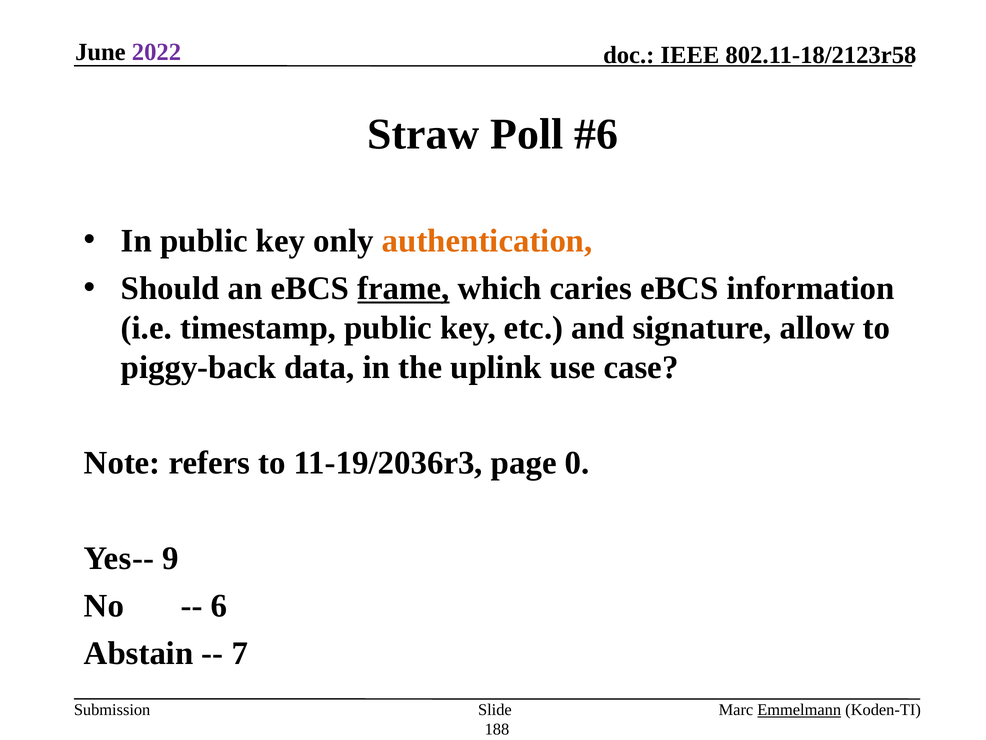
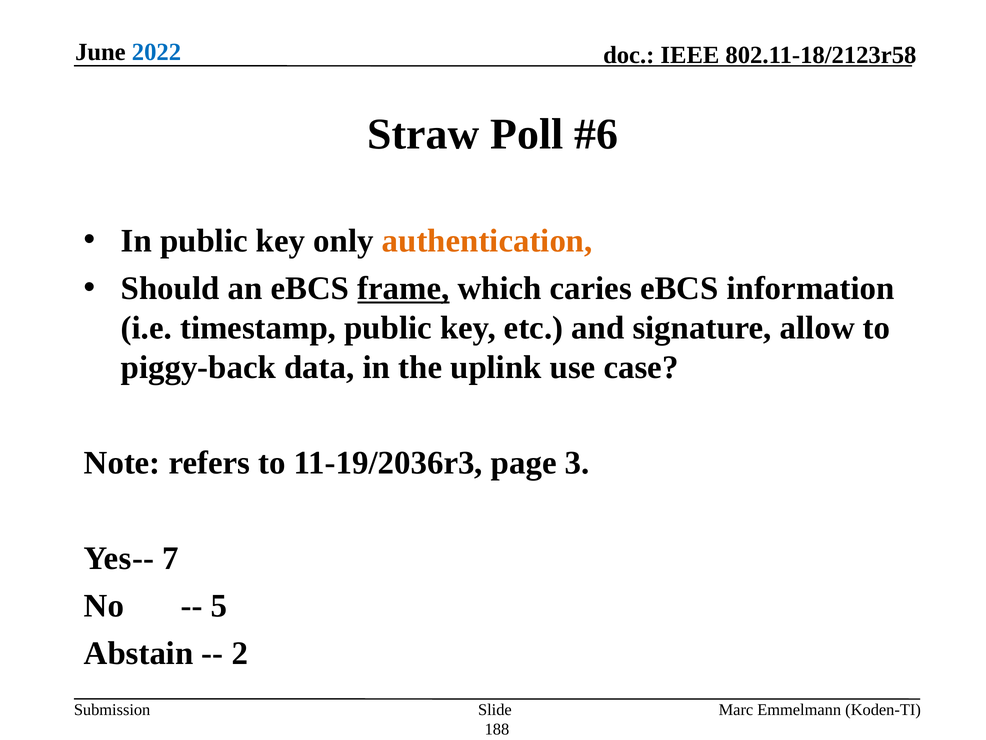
2022 colour: purple -> blue (156, 52)
0: 0 -> 3 (577, 463)
9: 9 -> 7 (171, 558)
6: 6 -> 5 (219, 606)
7: 7 -> 2 (240, 653)
Emmelmann underline: present -> none (799, 709)
